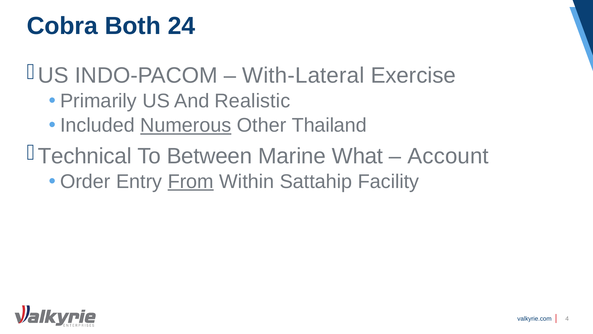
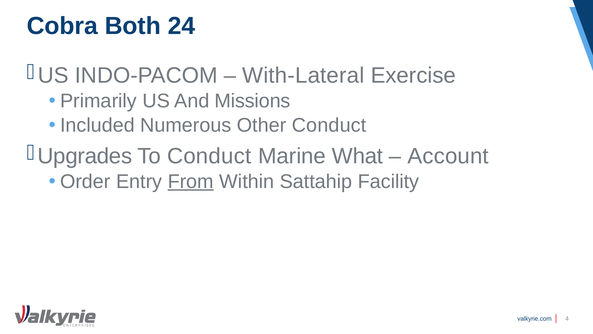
Realistic: Realistic -> Missions (253, 101)
Numerous underline: present -> none (186, 125)
Other Thailand: Thailand -> Conduct (329, 125)
Technical: Technical -> Upgrades (85, 156)
To Between: Between -> Conduct (209, 156)
